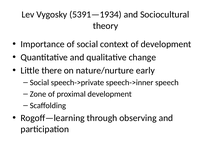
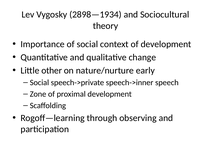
5391—1934: 5391—1934 -> 2898—1934 (95, 15)
there: there -> other (52, 71)
